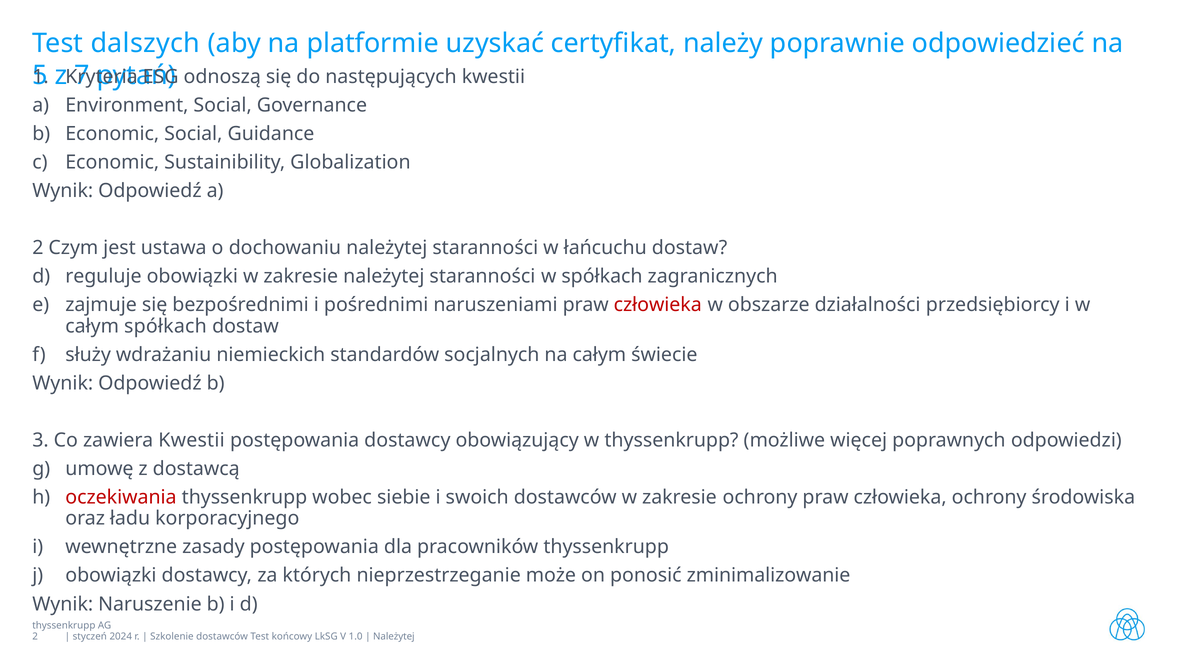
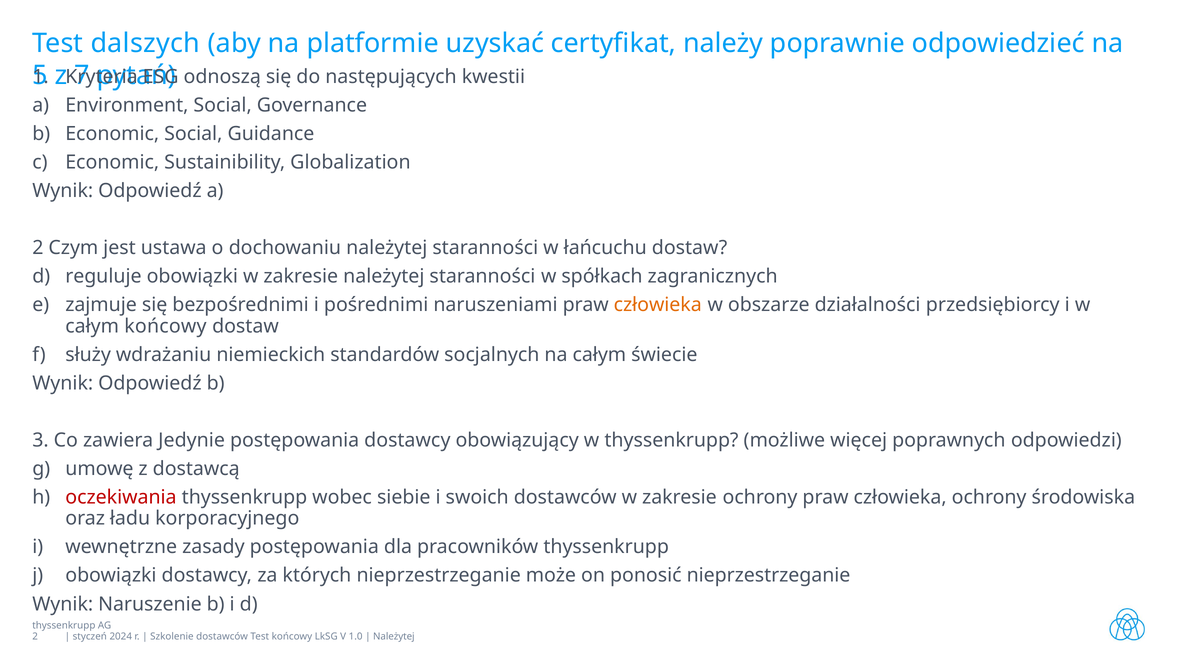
człowieka colour: red -> orange (658, 305)
całym spółkach: spółkach -> końcowy (165, 326)
zawiera Kwestii: Kwestii -> Jedynie (192, 440)
ponosić zminimalizowanie: zminimalizowanie -> nieprzestrzeganie (769, 576)
